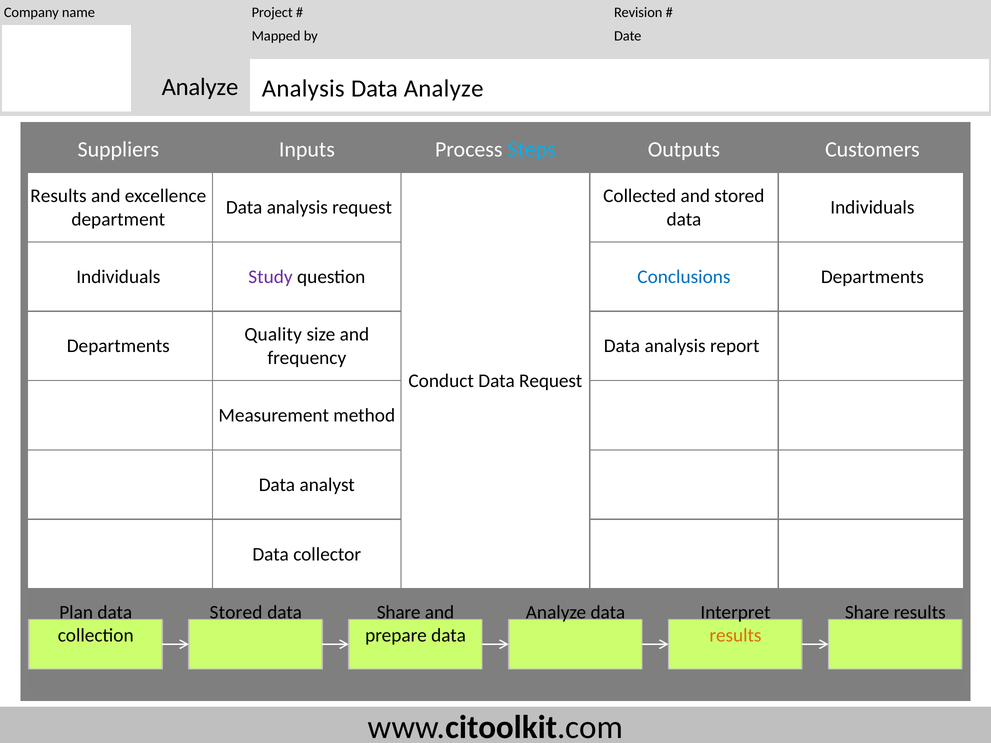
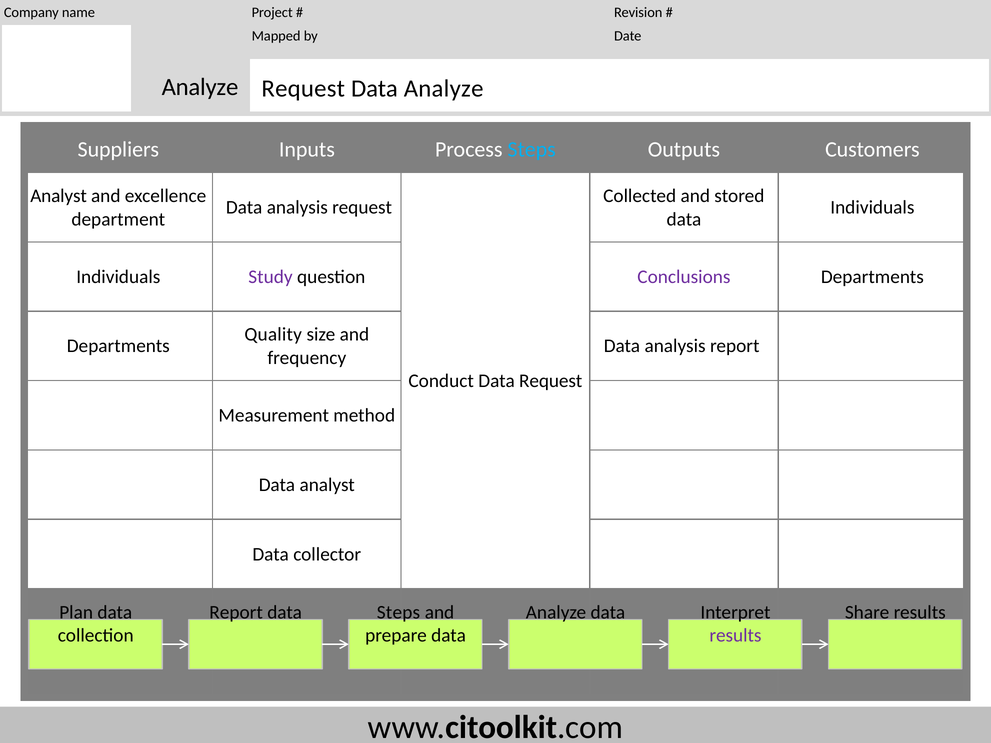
Analysis: Analysis -> Request (303, 89)
Results: Results -> Analyst (59, 196)
Conclusions colour: blue -> purple (684, 277)
Stored: Stored -> Report (236, 613)
data Share: Share -> Steps (398, 613)
results colour: orange -> purple (735, 636)
